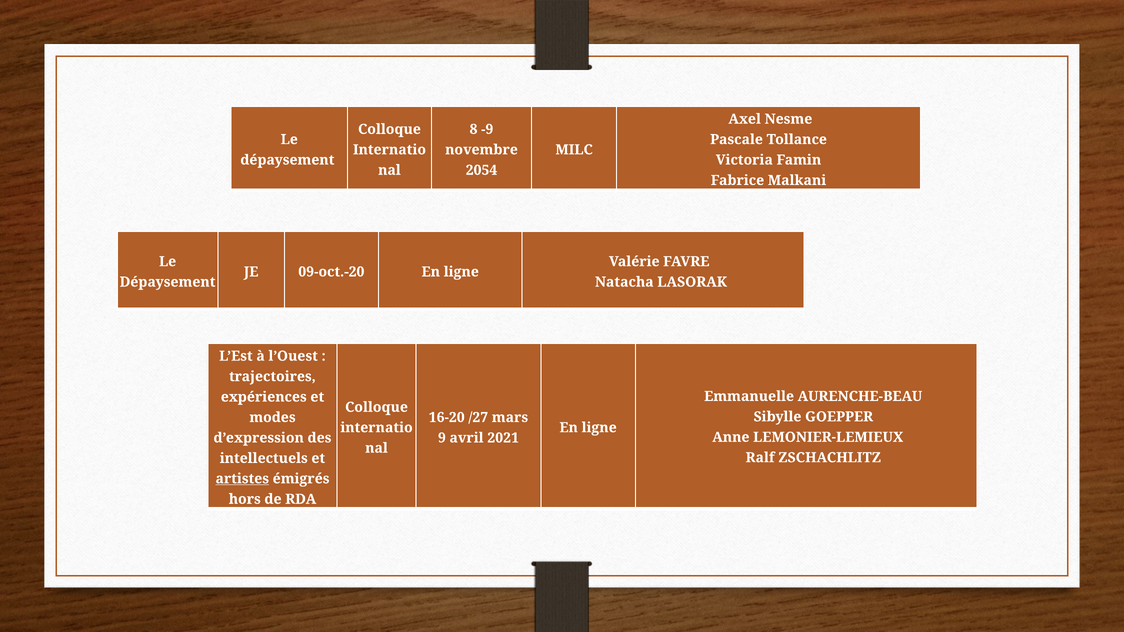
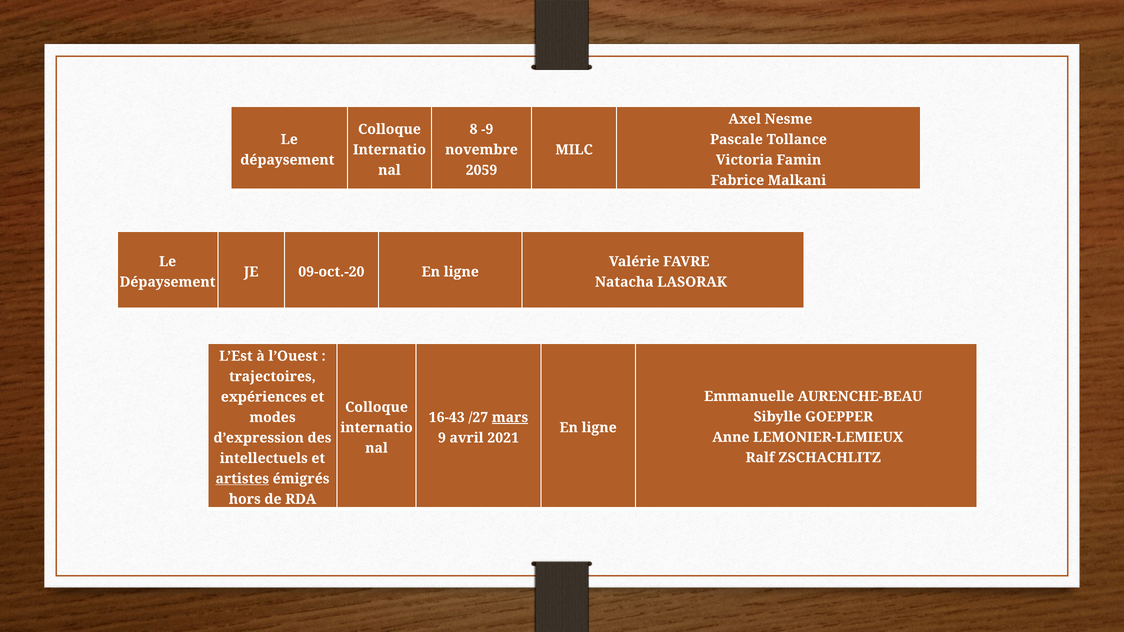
2054: 2054 -> 2059 (481, 170)
16-20: 16-20 -> 16-43 (447, 418)
mars underline: none -> present (510, 418)
